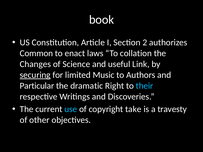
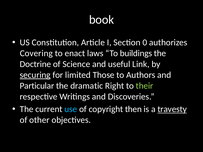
2: 2 -> 0 (145, 43)
Common: Common -> Covering (36, 53)
collation: collation -> buildings (136, 53)
Changes: Changes -> Doctrine (35, 64)
Music: Music -> Those (104, 75)
their colour: light blue -> light green (145, 86)
take: take -> then (133, 109)
travesty underline: none -> present (172, 109)
